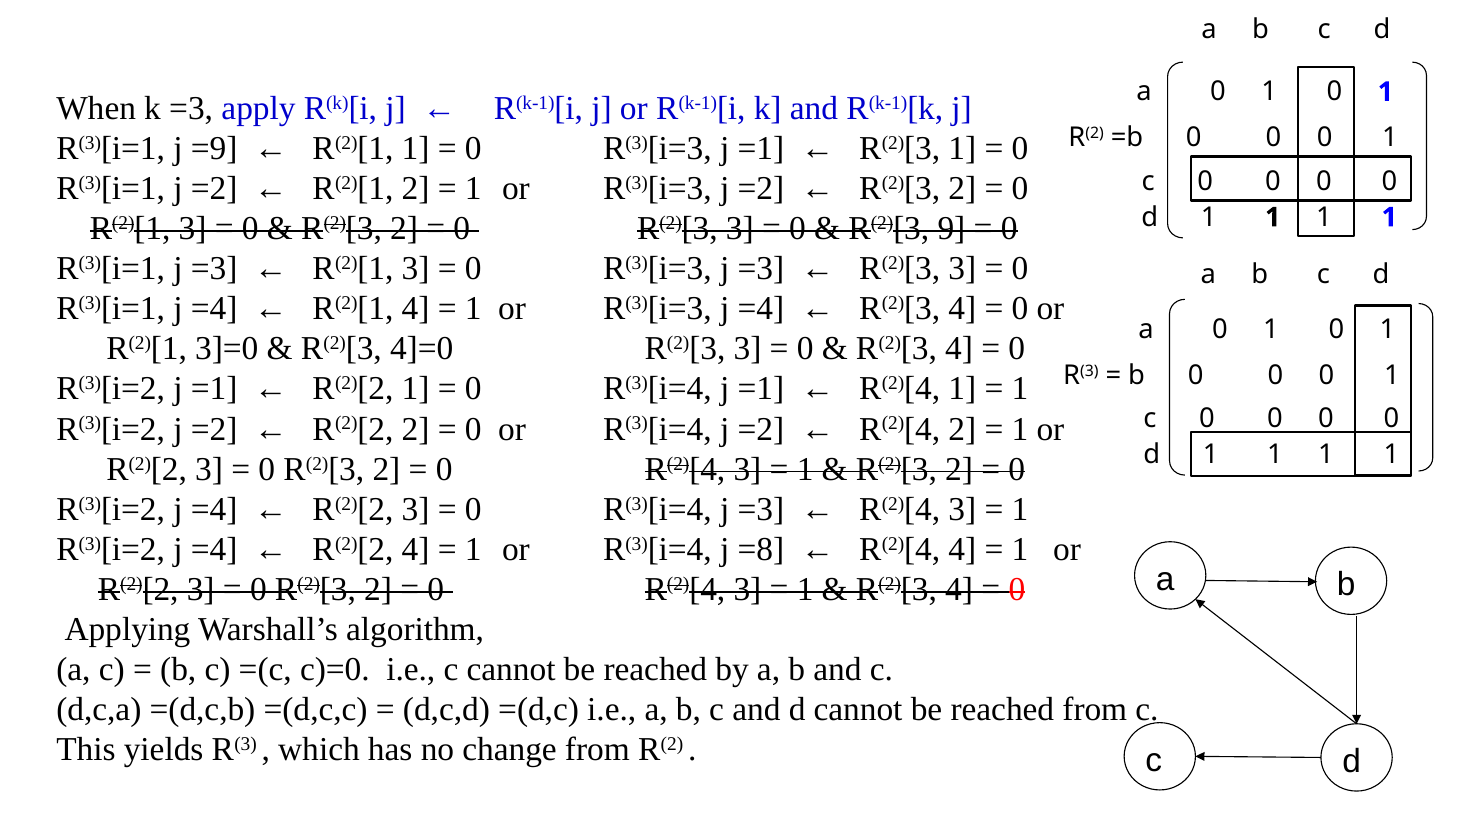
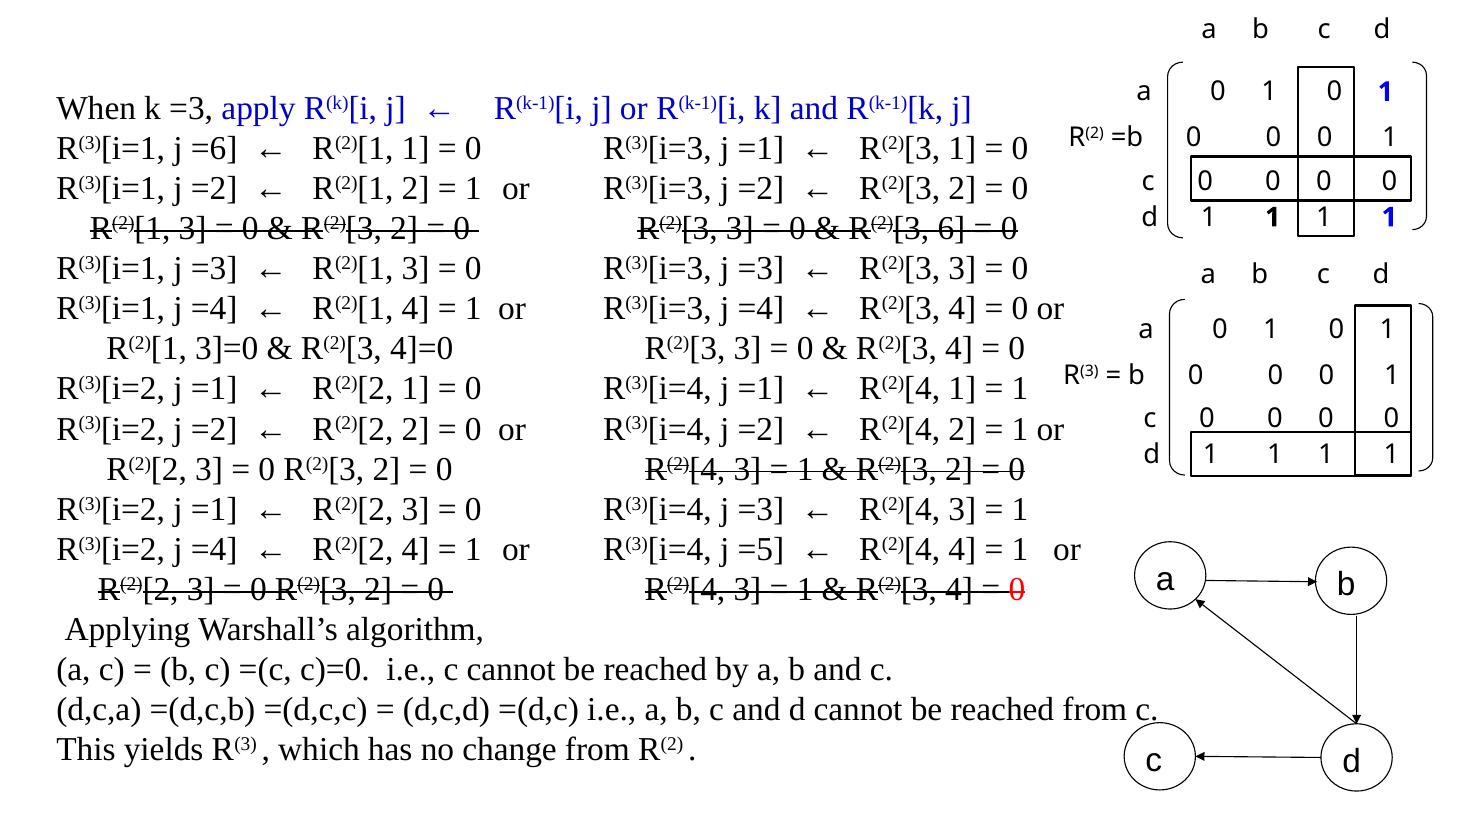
=9: =9 -> =6 (214, 148)
9: 9 -> 6 (951, 229)
=4: =4 -> =1 (214, 509)
=8: =8 -> =5 (761, 549)
